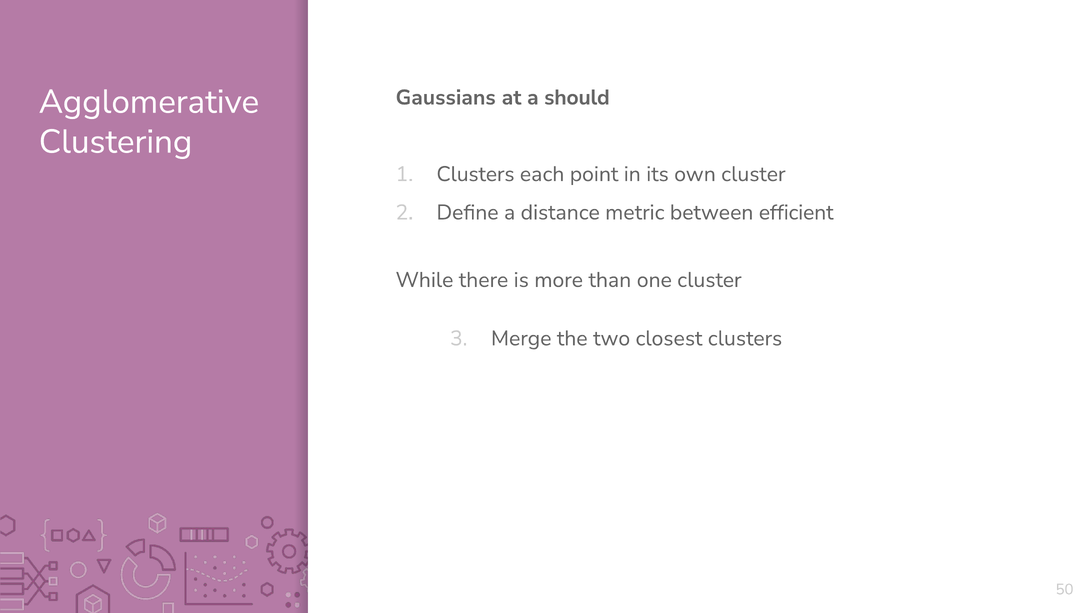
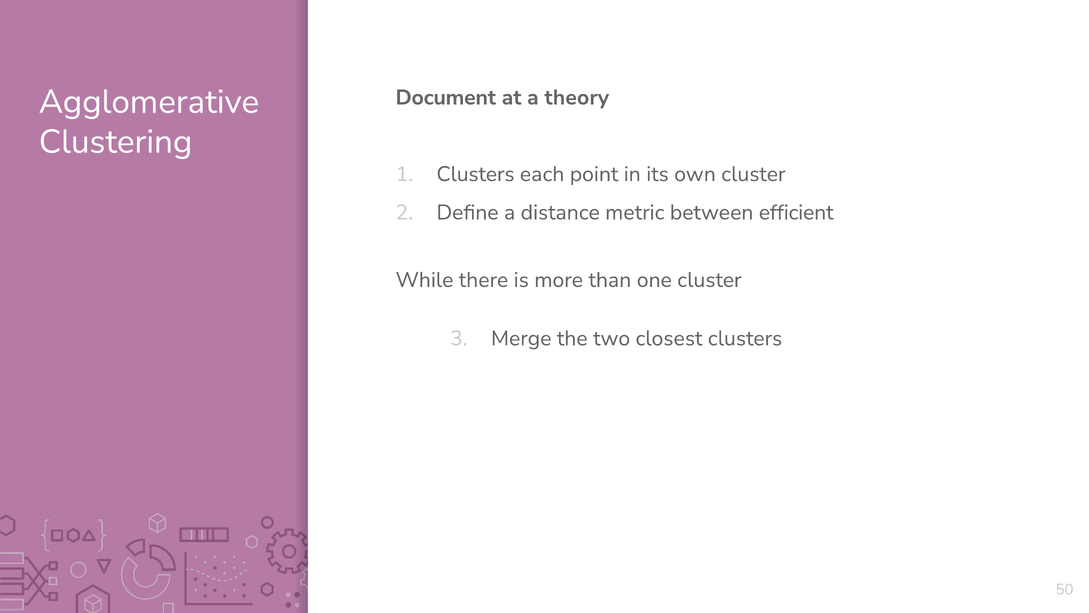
Gaussians: Gaussians -> Document (446, 97)
should: should -> theory (577, 97)
